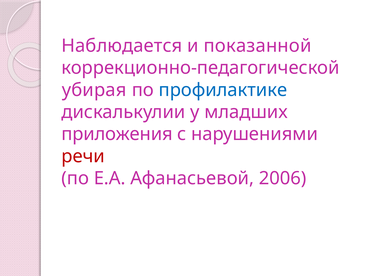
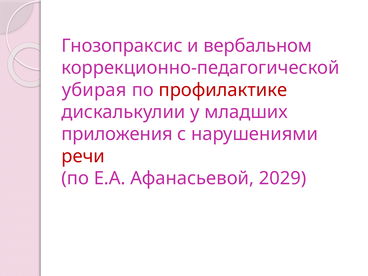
Наблюдается: Наблюдается -> Гнозопраксис (122, 46)
показанной: показанной -> вербальном (258, 46)
профилактике colour: blue -> red (223, 90)
2006: 2006 -> 2029 (283, 178)
